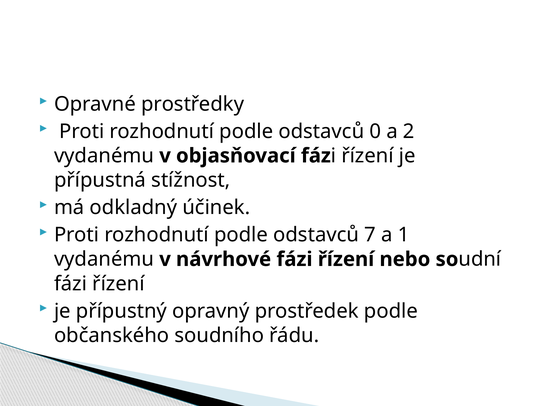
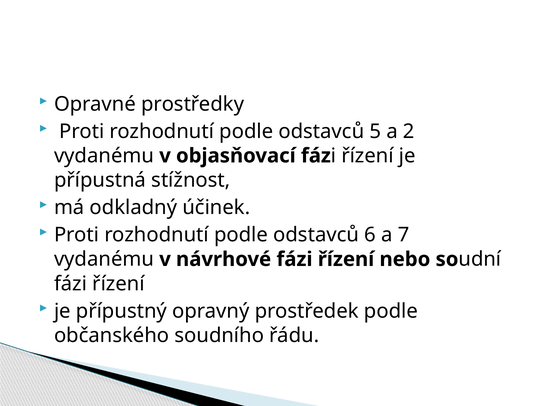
0: 0 -> 5 (375, 131)
7: 7 -> 6 (370, 235)
1: 1 -> 7 (404, 235)
